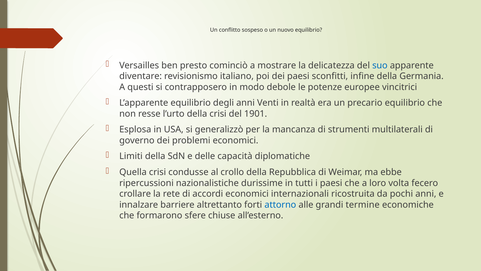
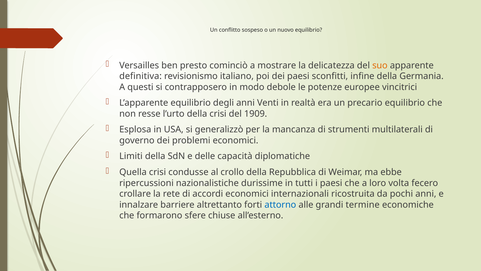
suo colour: blue -> orange (380, 65)
diventare: diventare -> definitiva (141, 76)
1901: 1901 -> 1909 (256, 114)
